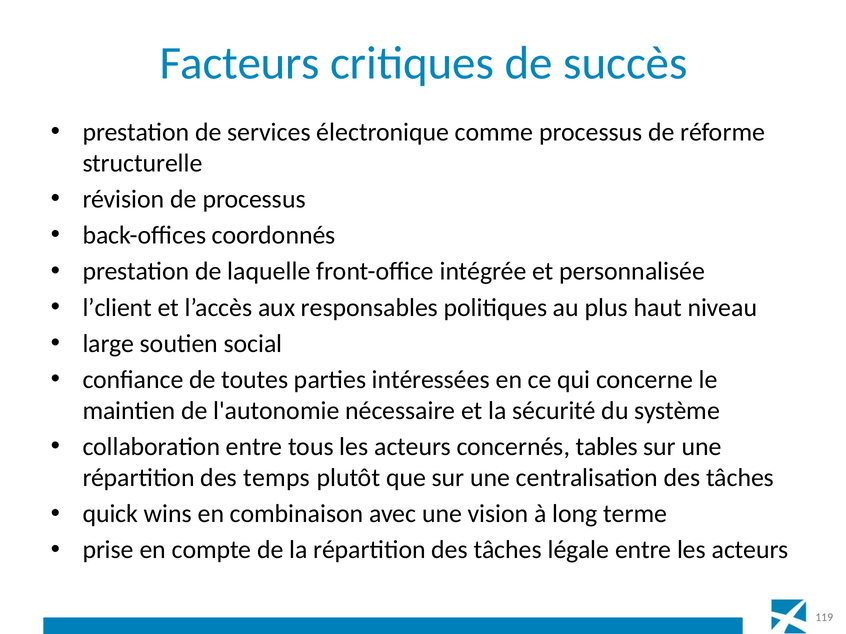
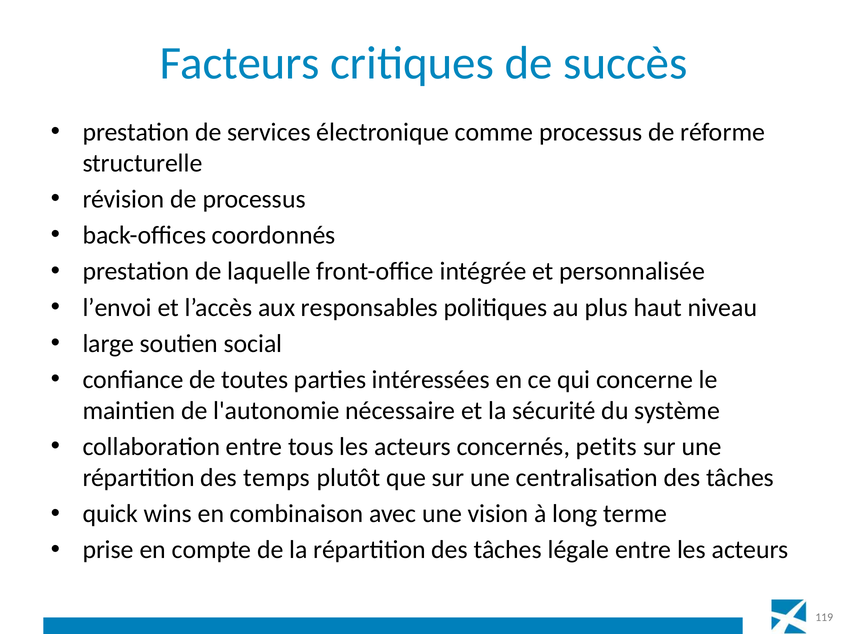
l’client: l’client -> l’envoi (117, 308)
tables: tables -> petits (606, 447)
